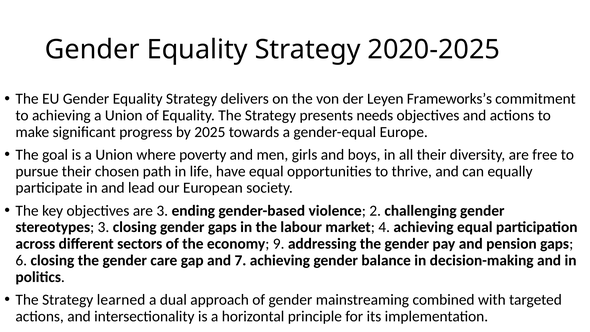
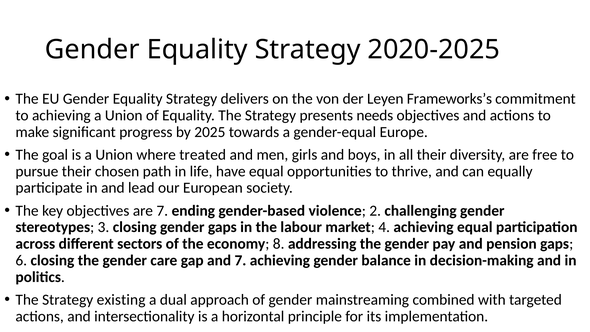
poverty: poverty -> treated (203, 155)
are 3: 3 -> 7 (162, 211)
9: 9 -> 8 (279, 244)
learned: learned -> existing (121, 300)
